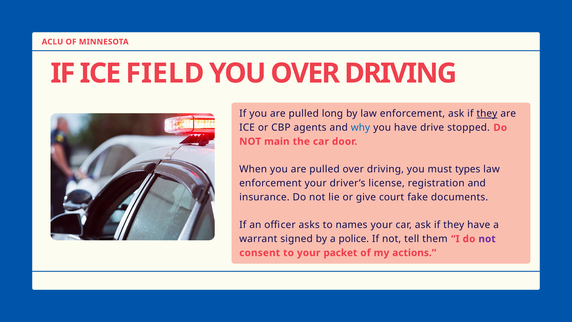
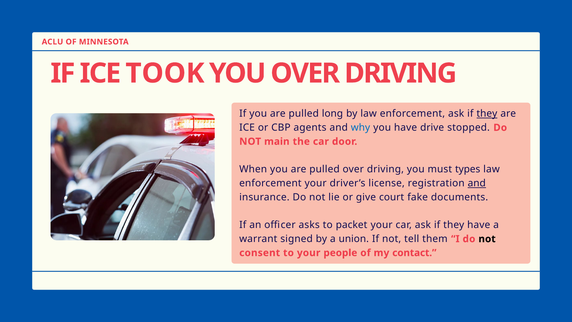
FIELD: FIELD -> TOOK (165, 73)
and underline: none -> present (477, 183)
names: names -> packet (352, 225)
police: police -> union (354, 239)
not colour: purple -> black (487, 239)
packet: packet -> people (340, 253)
actions: actions -> contact (414, 253)
